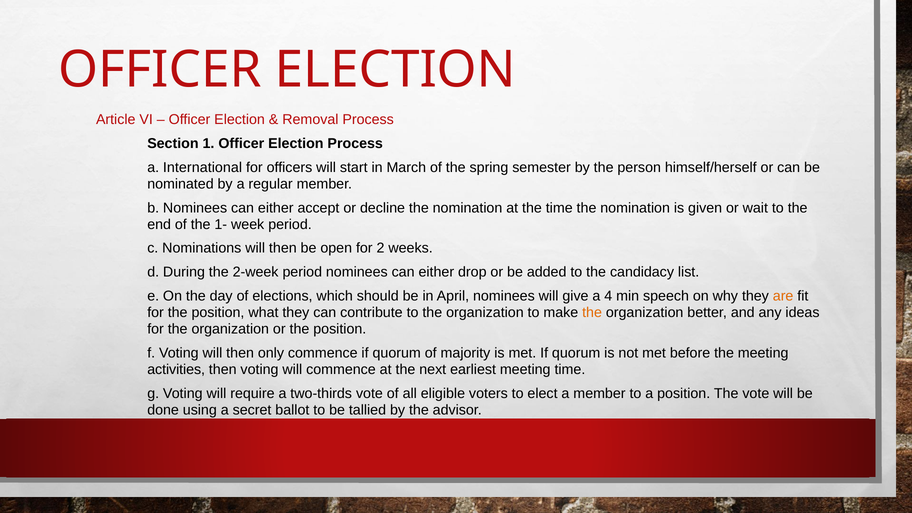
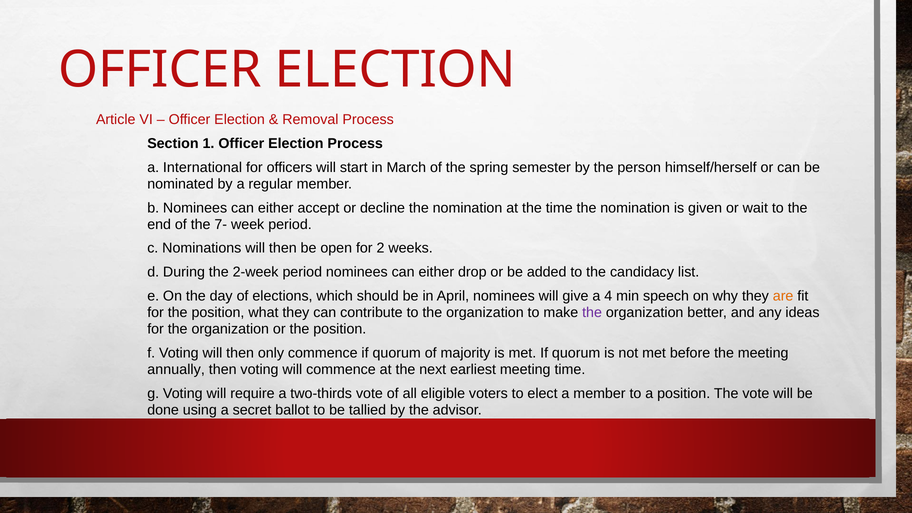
1-: 1- -> 7- (221, 224)
the colour: orange -> purple (592, 313)
activities: activities -> annually (176, 369)
